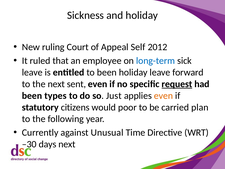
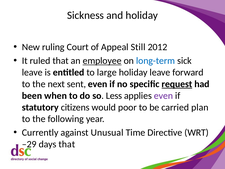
Self: Self -> Still (138, 47)
employee underline: none -> present (102, 61)
to been: been -> large (107, 72)
types: types -> when (56, 96)
Just: Just -> Less (114, 96)
even colour: orange -> purple (163, 96)
–30: –30 -> –29 (29, 144)
days next: next -> that (67, 144)
